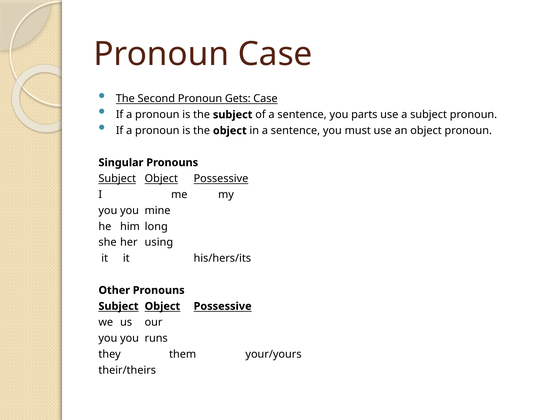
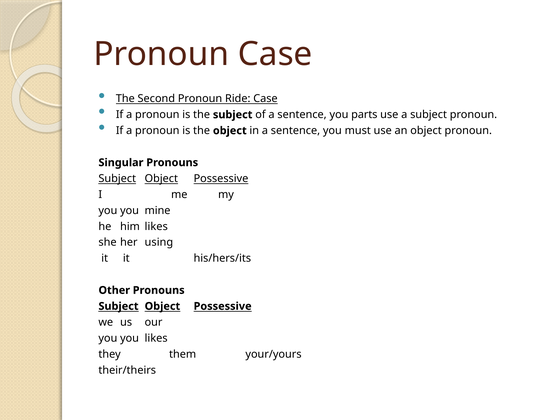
Gets: Gets -> Ride (238, 99)
him long: long -> likes (156, 226)
you runs: runs -> likes (156, 338)
